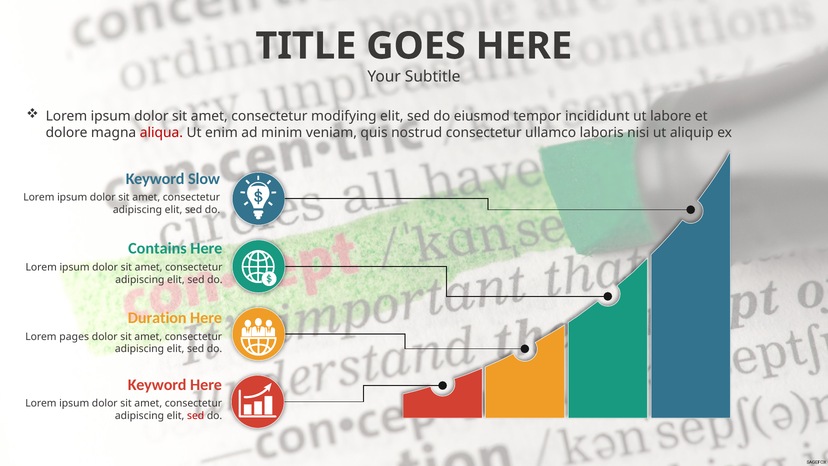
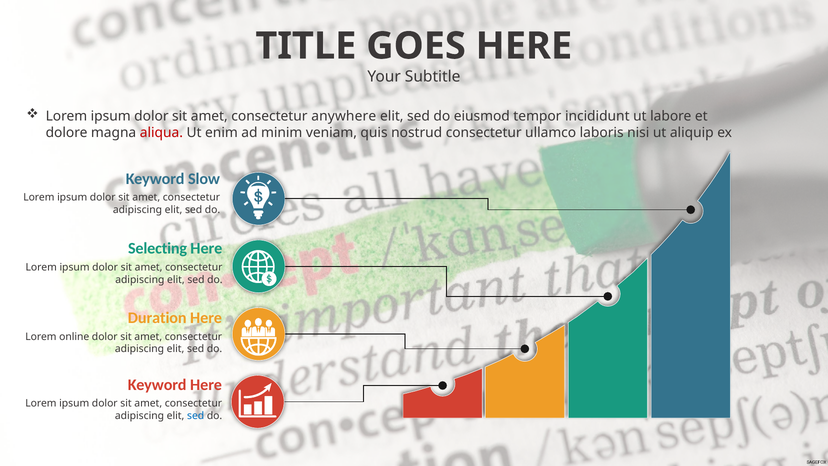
modifying: modifying -> anywhere (344, 116)
Contains: Contains -> Selecting (158, 248)
pages: pages -> online (74, 336)
sed colour: red -> blue (196, 416)
